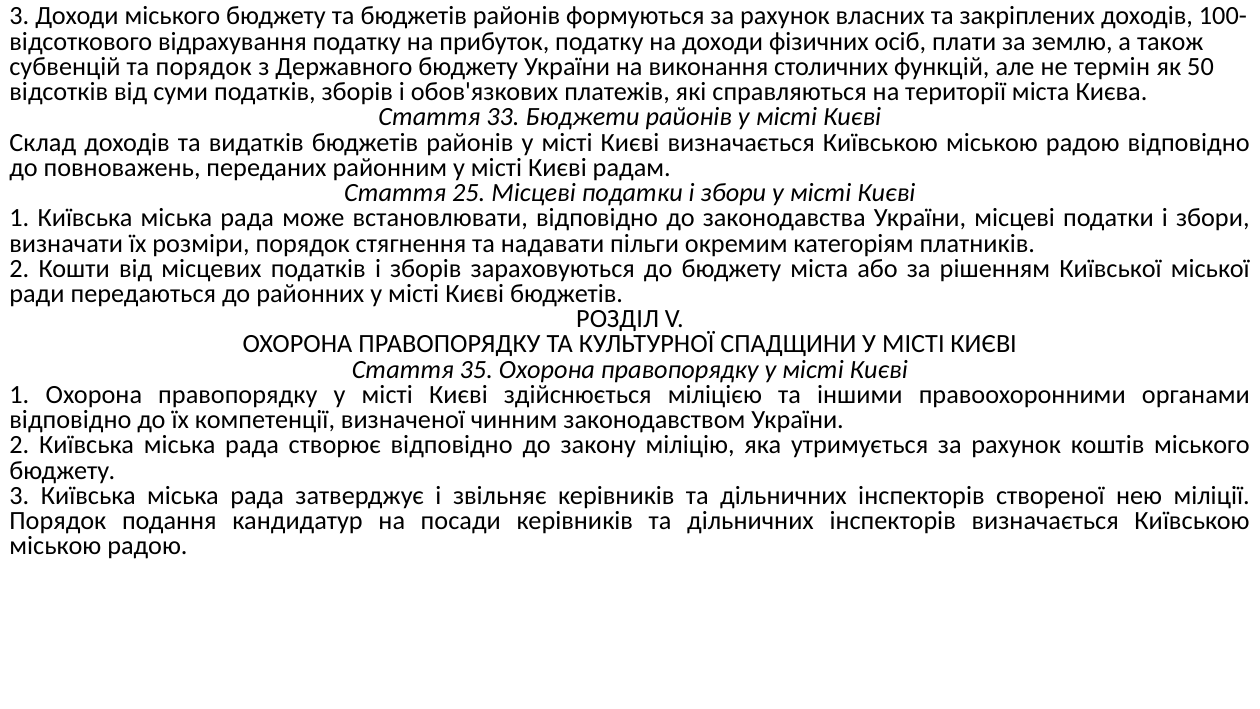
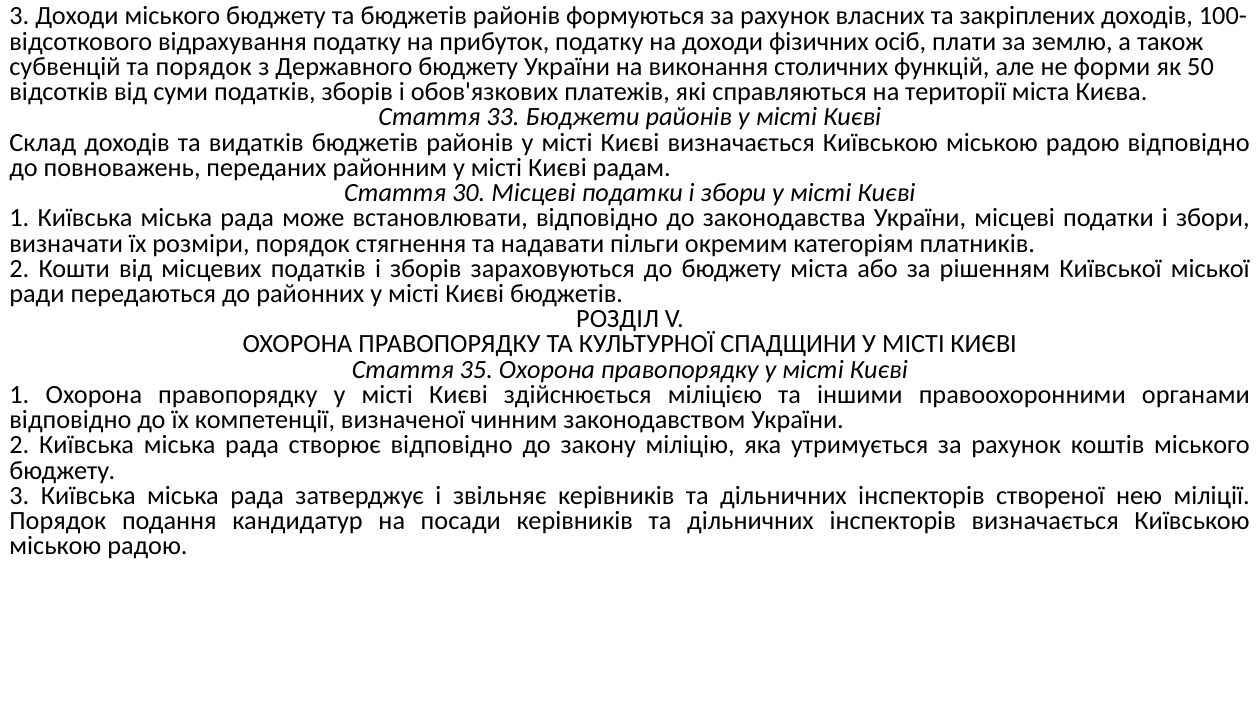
термін: термін -> форми (1112, 67)
25: 25 -> 30 (469, 193)
